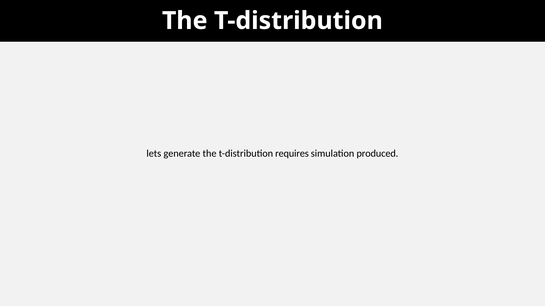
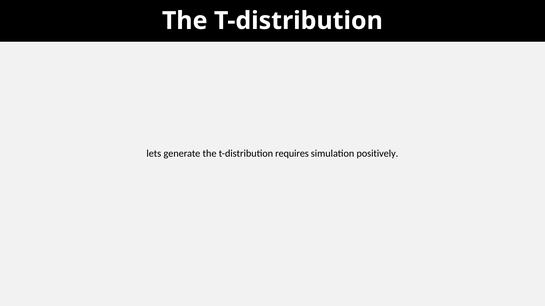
produced: produced -> positively (377, 154)
